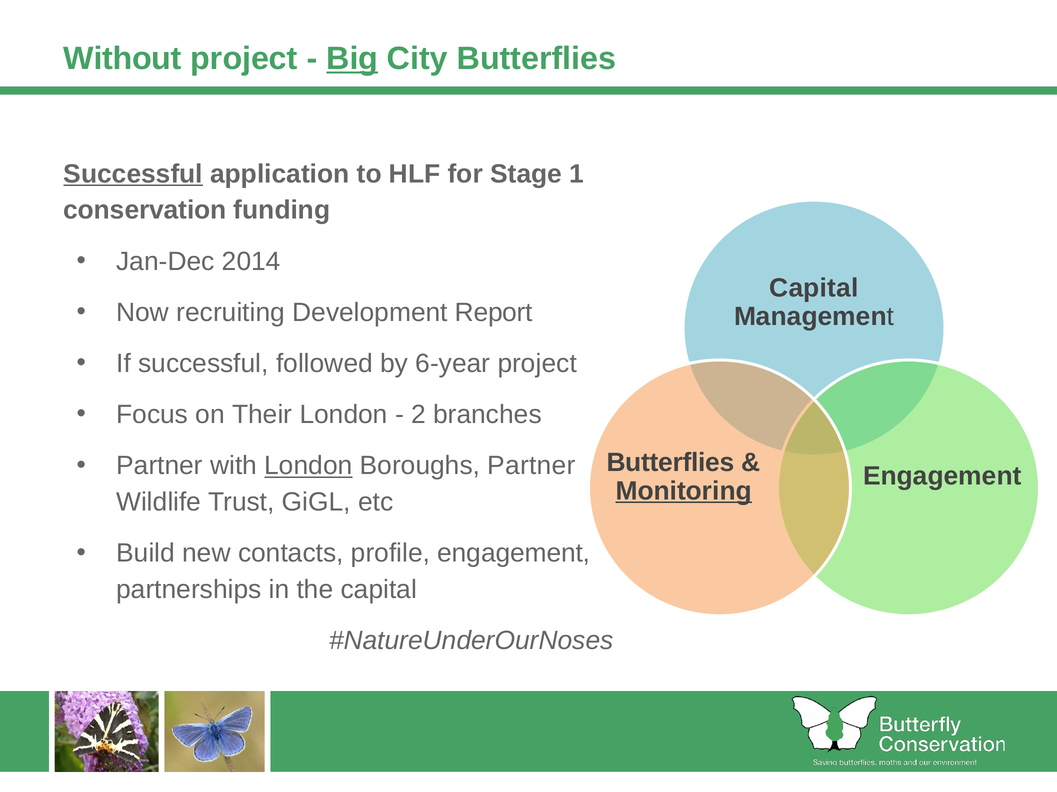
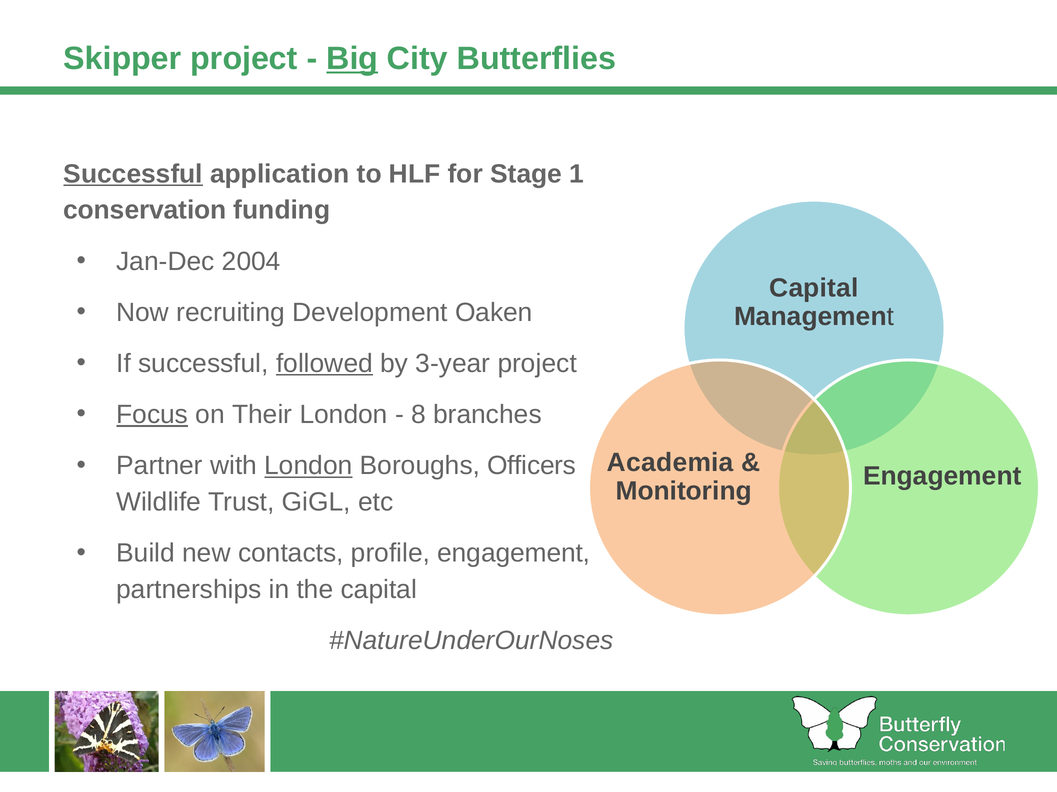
Without: Without -> Skipper (122, 59)
2014: 2014 -> 2004 (251, 262)
Report: Report -> Oaken (494, 313)
followed underline: none -> present (324, 364)
6-year: 6-year -> 3-year (453, 364)
Focus underline: none -> present (152, 415)
2: 2 -> 8 (418, 415)
Butterflies: Butterflies -> Academia (670, 463)
Boroughs Partner: Partner -> Officers (532, 466)
Monitoring underline: present -> none (684, 491)
